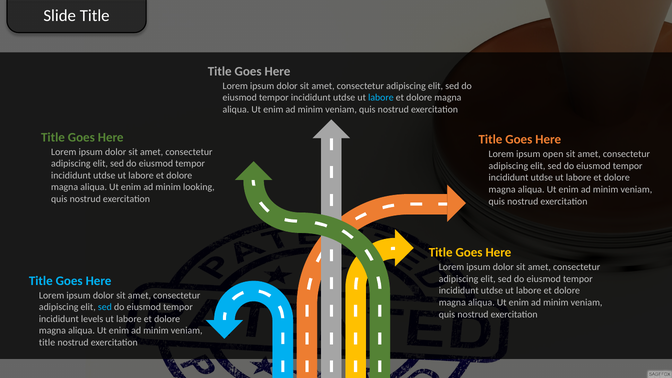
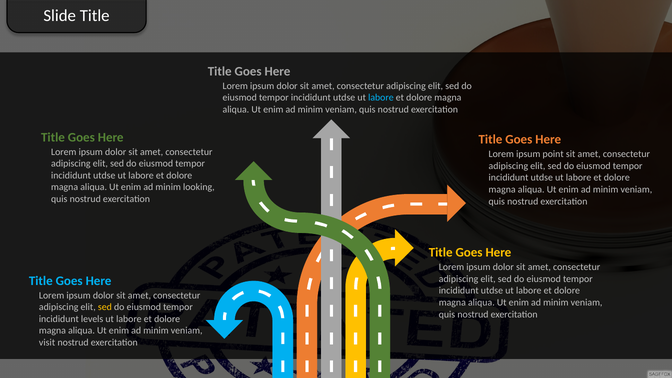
open: open -> point (553, 154)
sed colour: light blue -> yellow (105, 307)
title: title -> visit (47, 343)
